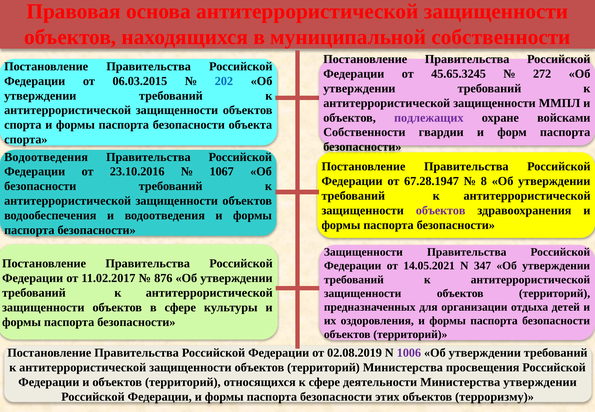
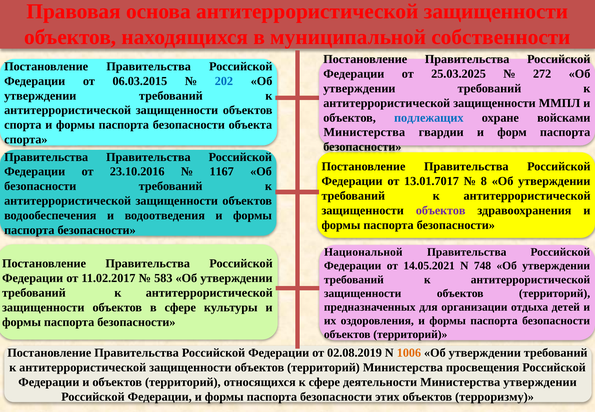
45.65.3245: 45.65.3245 -> 25.03.2025 (459, 74)
подлежащих colour: purple -> blue (429, 118)
Собственности: Собственности -> Министерства (364, 132)
Водоотведения: Водоотведения -> Правительства (46, 157)
1067: 1067 -> 1167 (222, 172)
67.28.1947: 67.28.1947 -> 13.01.7017 (432, 181)
Защищенности: Защищенности -> Национальной (363, 252)
347: 347 -> 748 (483, 266)
876: 876 -> 583 (163, 278)
1006 colour: purple -> orange (409, 353)
